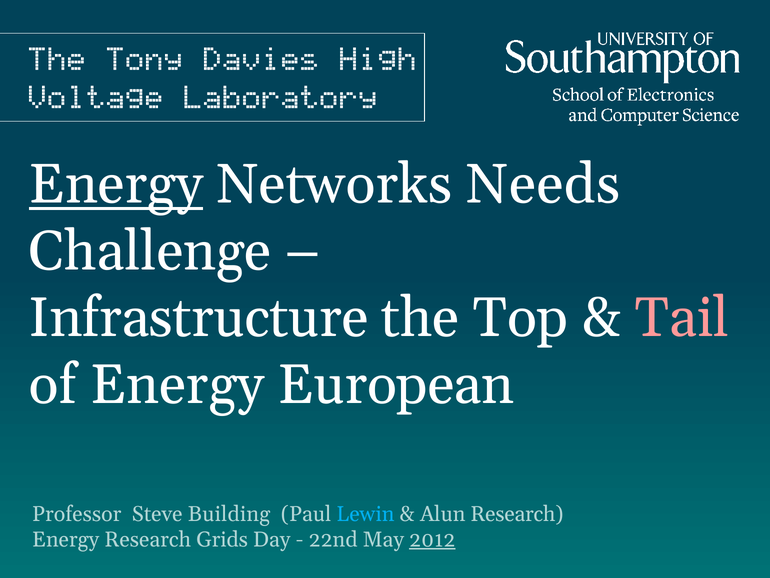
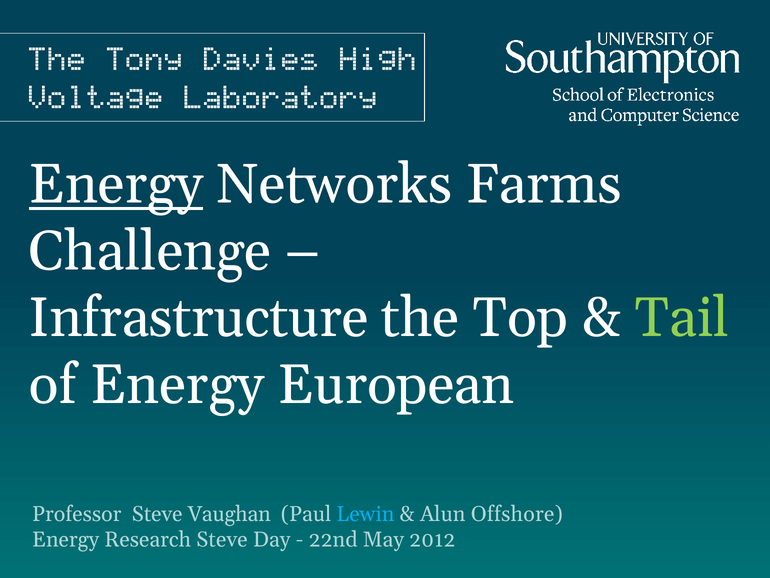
Needs: Needs -> Farms (544, 184)
Tail colour: pink -> light green (682, 318)
Building: Building -> Vaughan (229, 514)
Alun Research: Research -> Offshore (517, 514)
Research Grids: Grids -> Steve (222, 539)
2012 underline: present -> none (432, 539)
